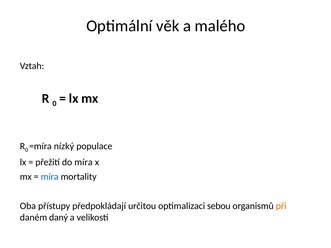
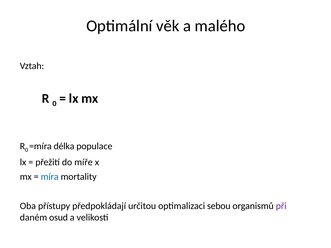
nízký: nízký -> délka (64, 146)
do míra: míra -> míře (83, 162)
při colour: orange -> purple (281, 206)
daný: daný -> osud (59, 218)
